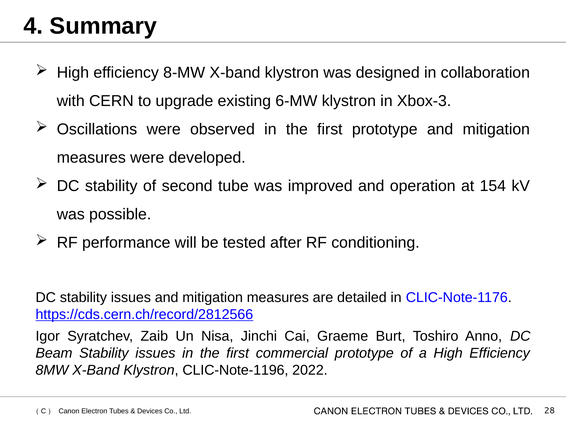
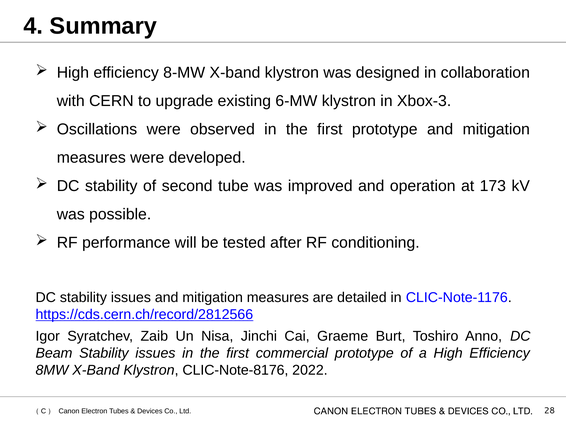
154: 154 -> 173 (493, 186)
CLIC-Note-1196: CLIC-Note-1196 -> CLIC-Note-8176 (235, 370)
